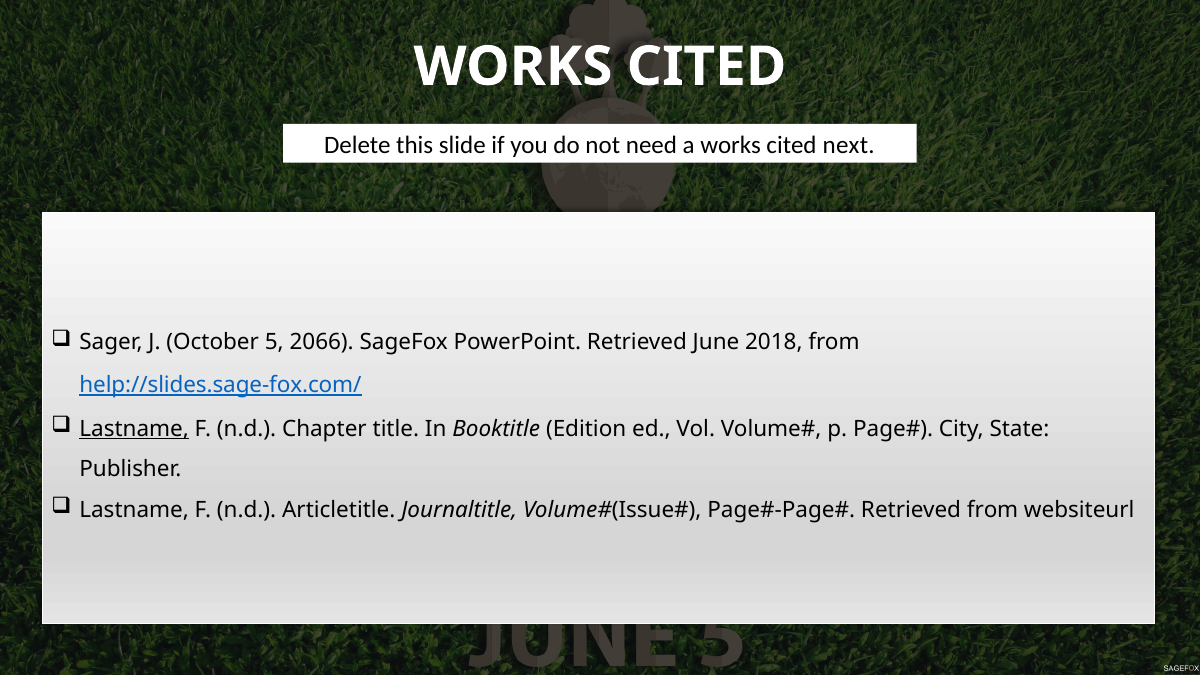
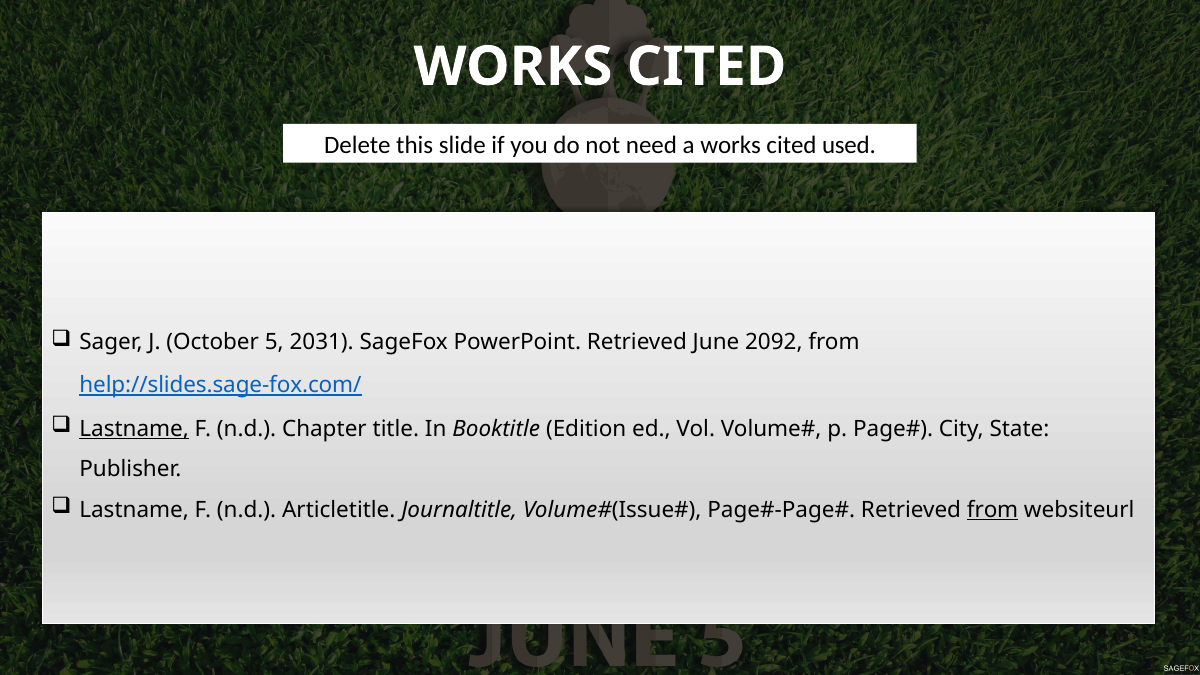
next: next -> used (849, 145)
2066: 2066 -> 2031 (322, 342)
2018: 2018 -> 2092 (774, 342)
from underline: none -> present (993, 510)
